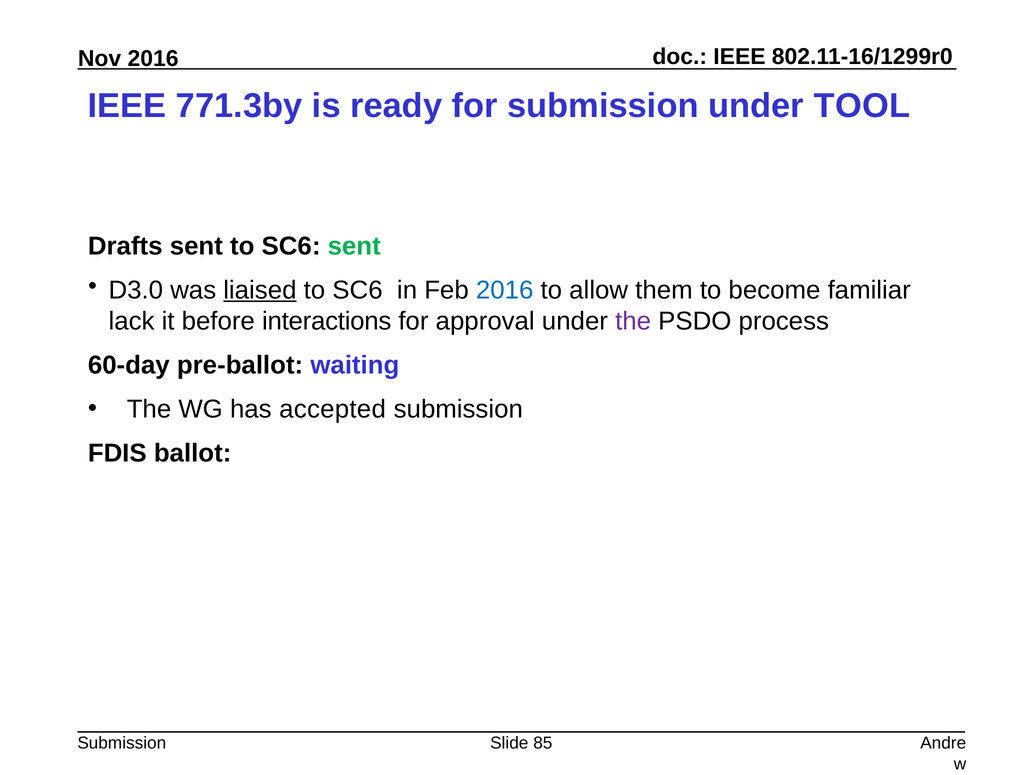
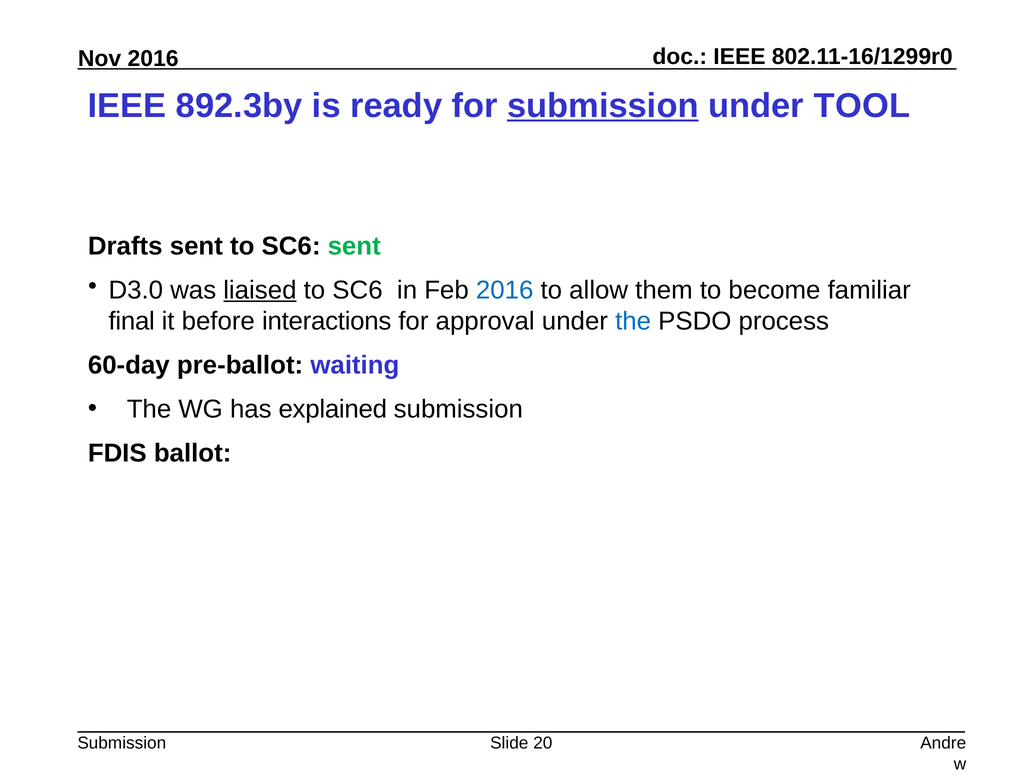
771.3by: 771.3by -> 892.3by (239, 106)
submission underline: none -> present (603, 106)
lack: lack -> final (132, 322)
the colour: purple -> blue (633, 322)
accepted: accepted -> explained (333, 409)
85: 85 -> 20 (543, 744)
